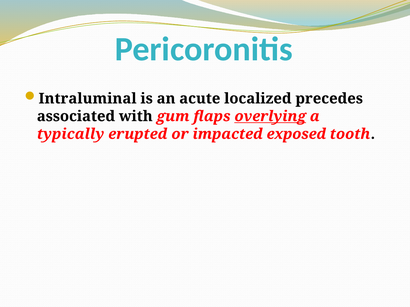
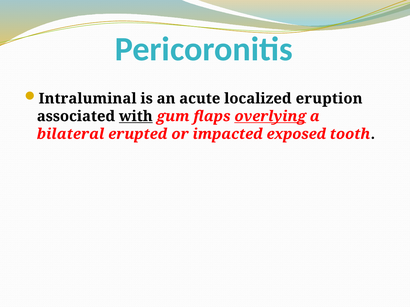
precedes: precedes -> eruption (329, 99)
with underline: none -> present (136, 116)
typically: typically -> bilateral (71, 134)
